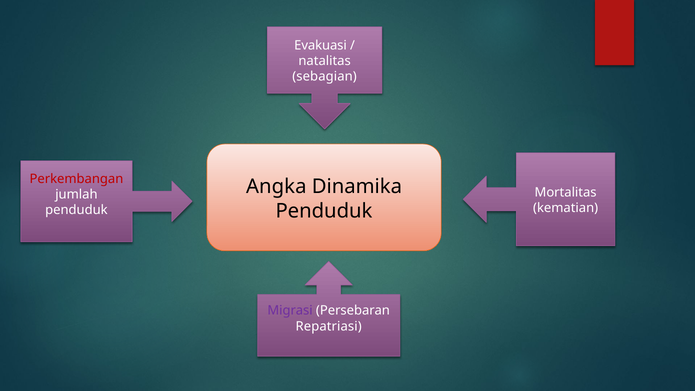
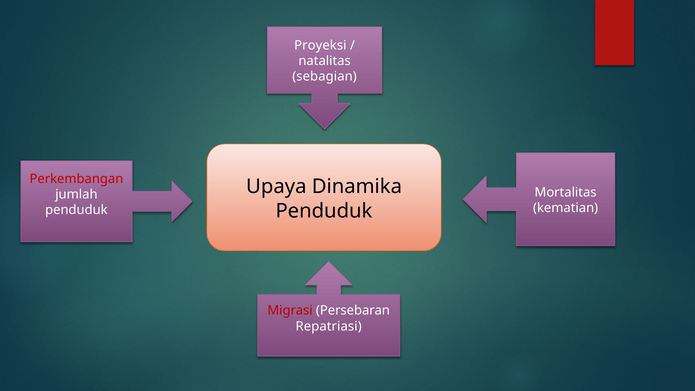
Evakuasi: Evakuasi -> Proyeksi (320, 45)
Angka: Angka -> Upaya (276, 187)
Migrasi colour: purple -> red (290, 311)
